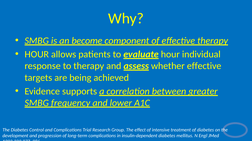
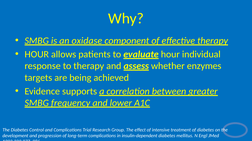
become: become -> oxidase (87, 41)
whether effective: effective -> enzymes (204, 66)
